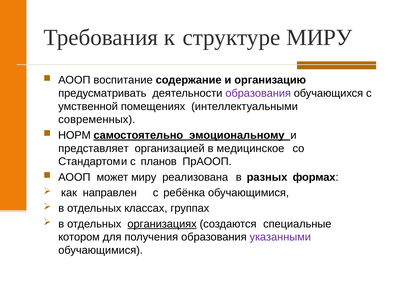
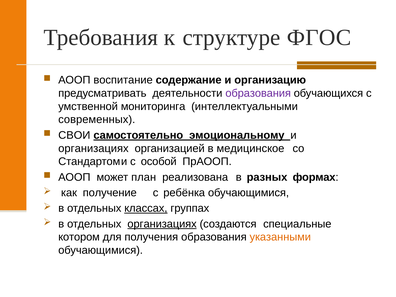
структуре МИРУ: МИРУ -> ФГОС (319, 38)
помещениях: помещениях -> мониторинга (153, 106)
НОРМ: НОРМ -> СВОИ (74, 135)
представляет: представляет -> организациях (93, 148)
планов: планов -> особой (159, 162)
может миру: миру -> план (144, 177)
направлен: направлен -> получение (110, 193)
классах underline: none -> present (146, 208)
указанными colour: purple -> orange (280, 237)
